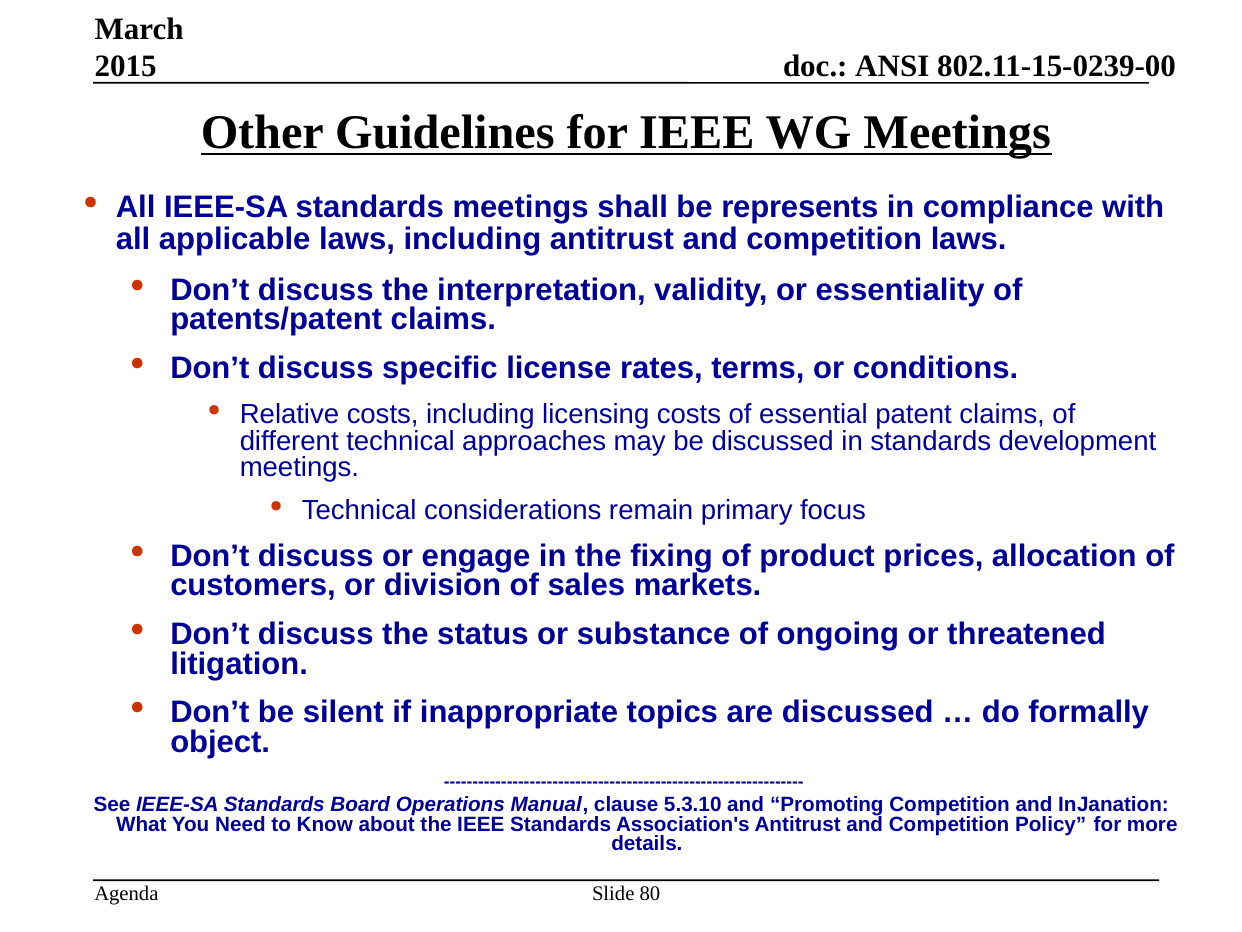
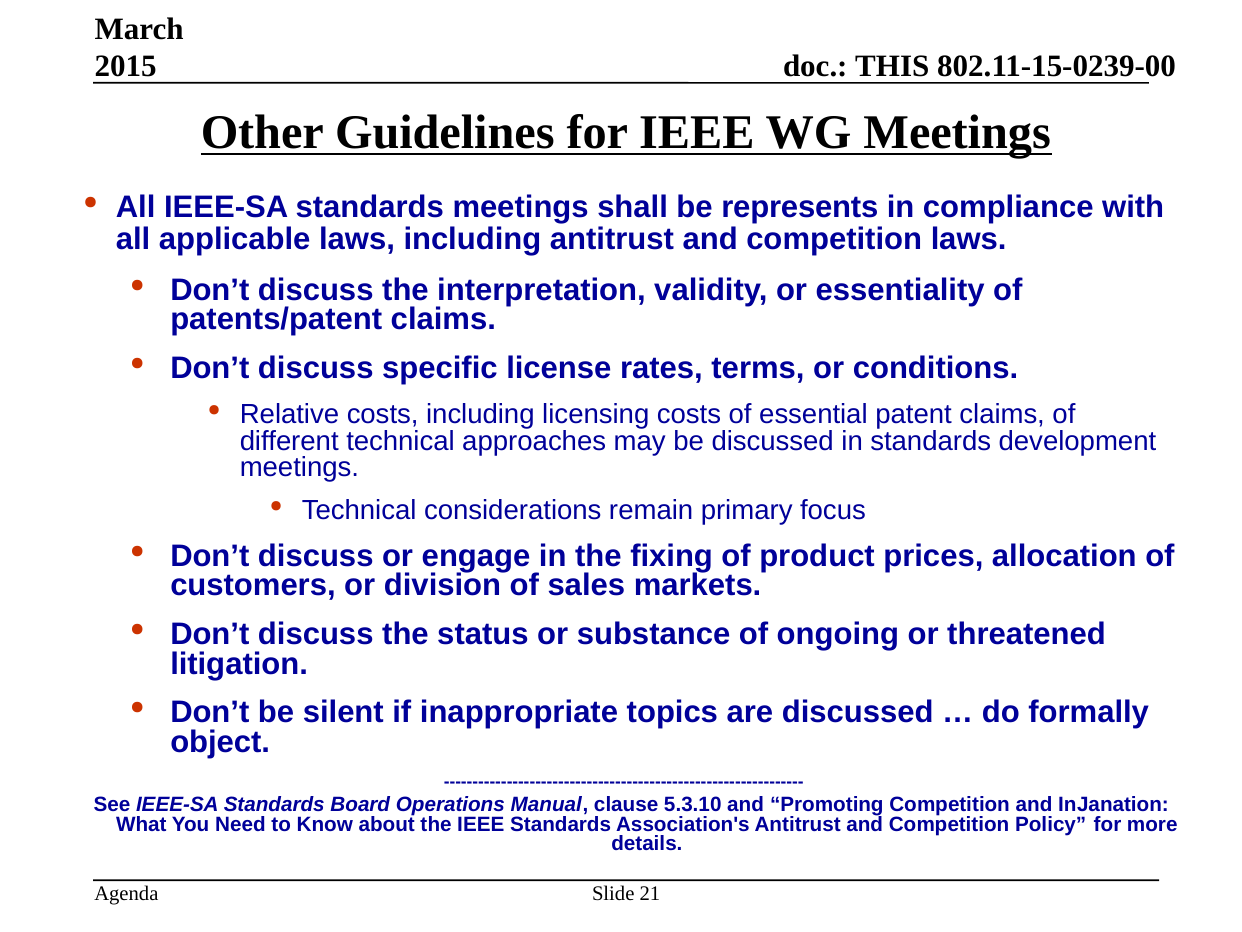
ANSI: ANSI -> THIS (892, 66)
80: 80 -> 21 (650, 893)
